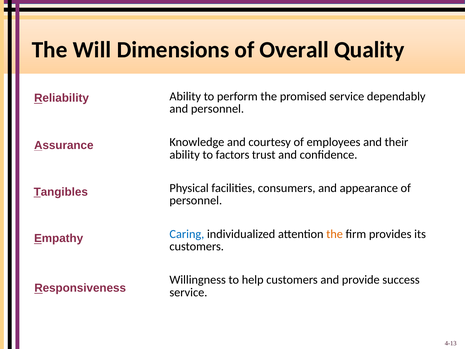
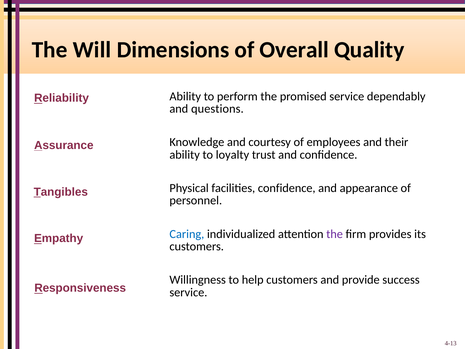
and personnel: personnel -> questions (217, 109)
factors: factors -> loyalty (232, 155)
facilities consumers: consumers -> confidence (287, 188)
the colour: orange -> purple (335, 234)
